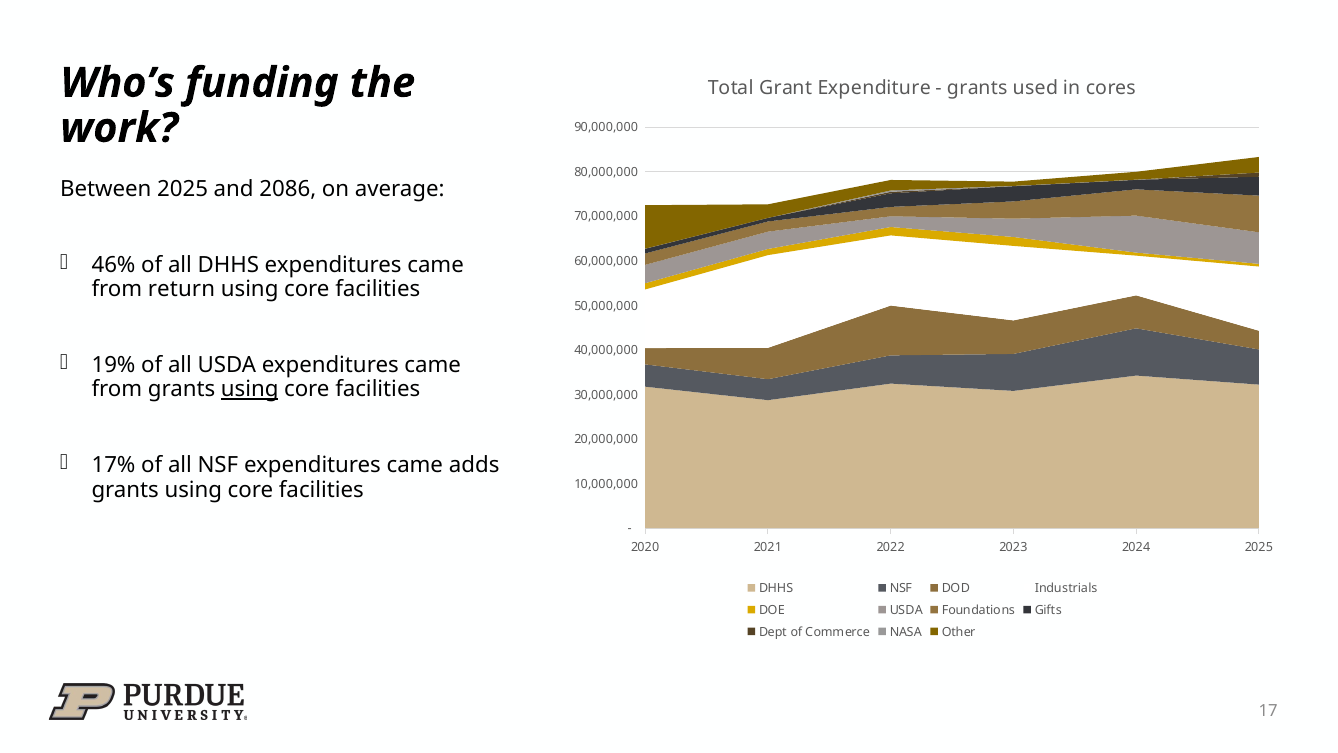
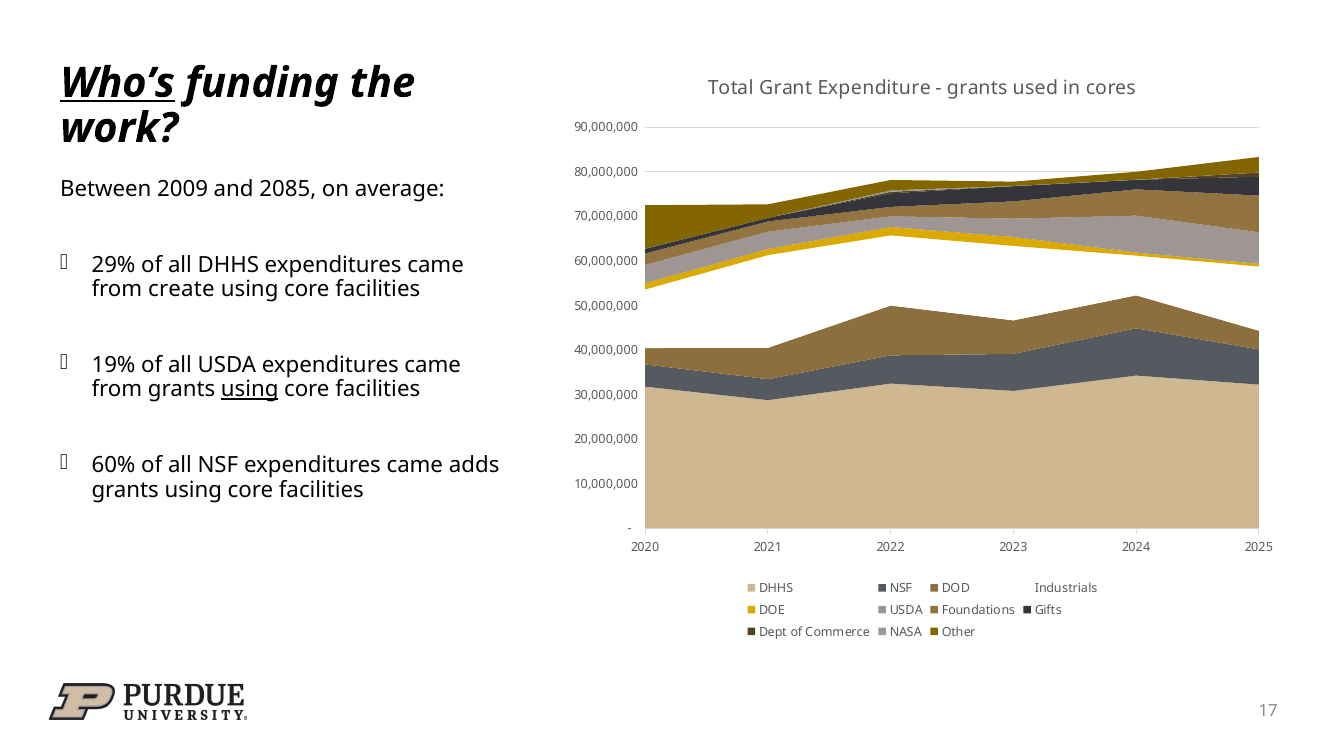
Who’s underline: none -> present (118, 83)
Between 2025: 2025 -> 2009 (183, 189)
2086: 2086 -> 2085 (288, 189)
46%: 46% -> 29% (114, 265)
return: return -> create (181, 289)
17%: 17% -> 60% (114, 465)
